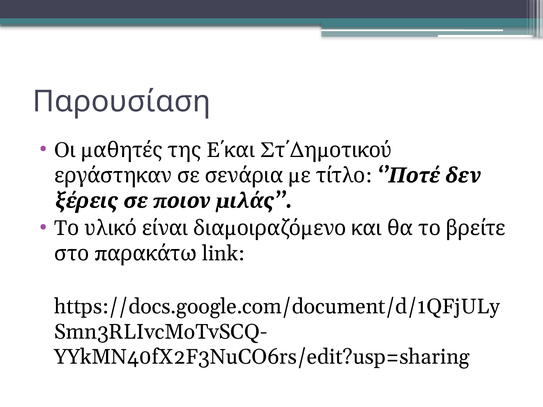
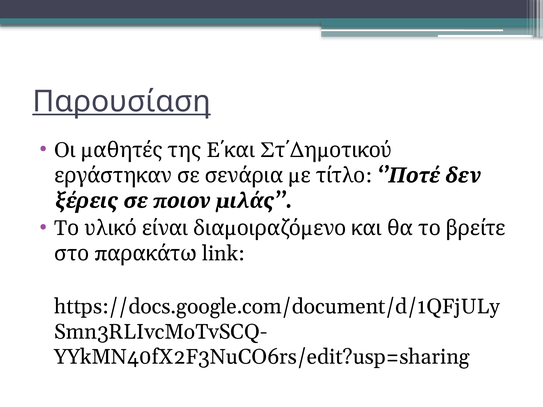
Παρουσίαση underline: none -> present (122, 102)
